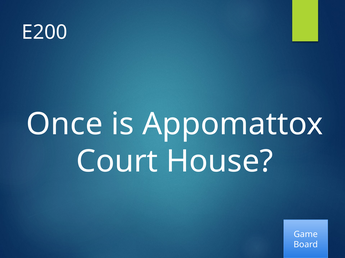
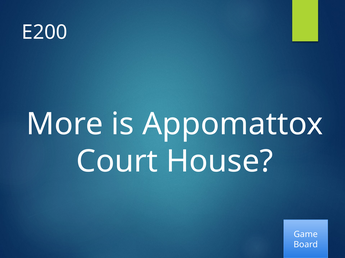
Once: Once -> More (65, 125)
